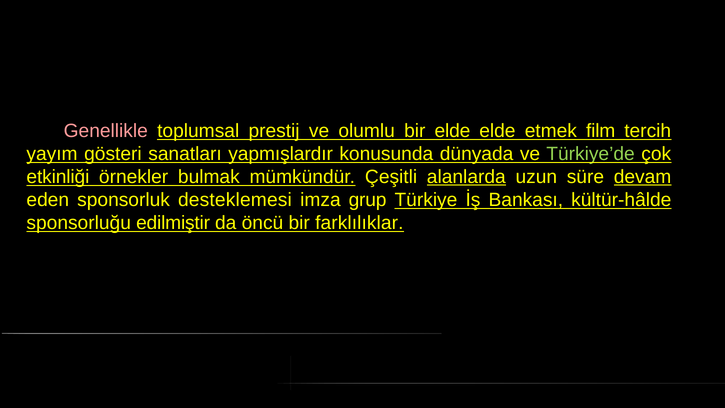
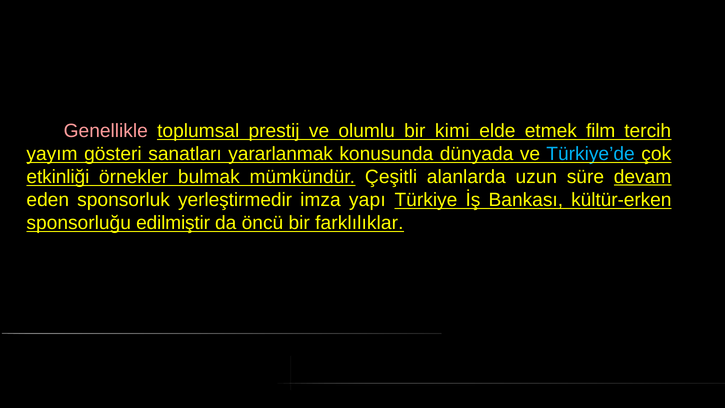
bir elde: elde -> kimi (452, 131)
yapmışlardır: yapmışlardır -> yararlanmak (281, 154)
Türkiye’de colour: light green -> light blue (591, 154)
alanlarda underline: present -> none (466, 177)
desteklemesi: desteklemesi -> yerleştirmedir (235, 200)
grup: grup -> yapı (367, 200)
kültür-hâlde: kültür-hâlde -> kültür-erken (621, 200)
